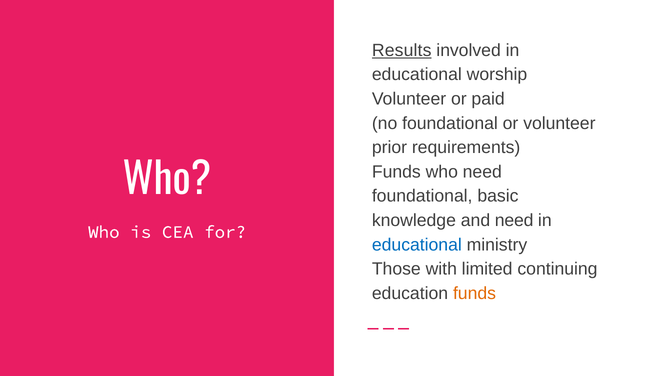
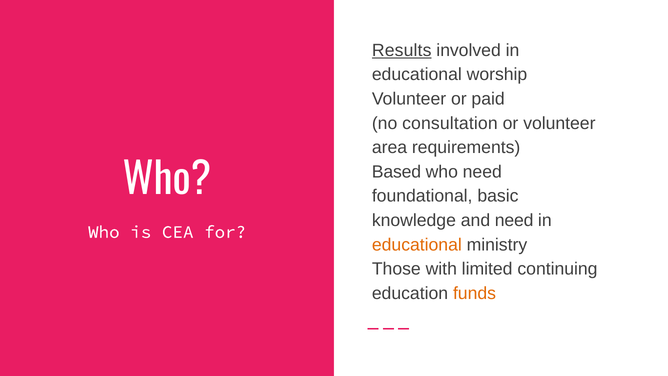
no foundational: foundational -> consultation (450, 123)
prior: prior -> area (390, 147)
Funds: Funds -> Based (396, 172)
educational colour: blue -> orange (417, 245)
